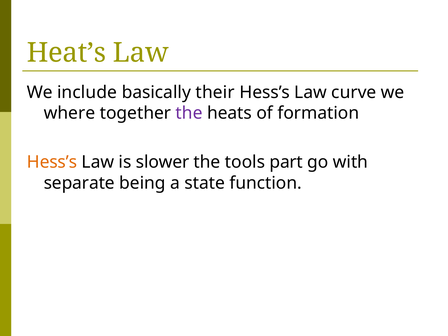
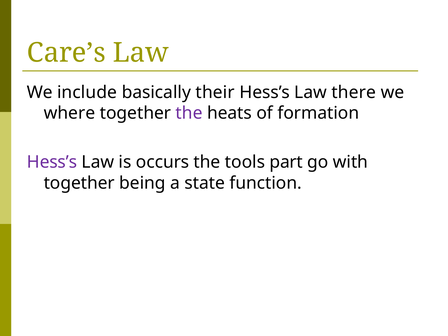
Heat’s: Heat’s -> Care’s (66, 53)
curve: curve -> there (354, 92)
Hess’s colour: orange -> purple (52, 162)
slower: slower -> occurs (163, 162)
separate: separate -> together (79, 183)
